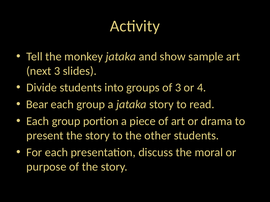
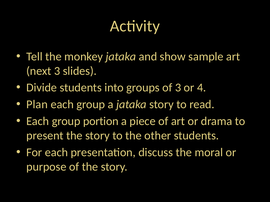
Bear: Bear -> Plan (37, 105)
